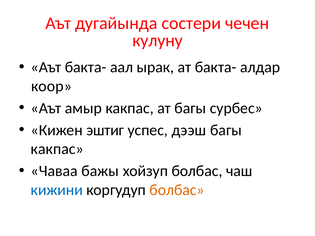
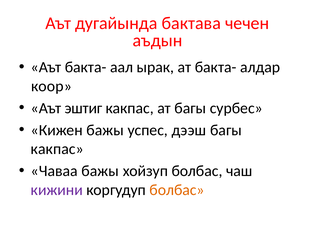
состери: состери -> бактава (191, 23)
кулуну: кулуну -> аъдын (157, 40)
амыр: амыр -> эштиг (83, 108)
Кижен эштиг: эштиг -> бажы (105, 130)
кижини colour: blue -> purple (57, 190)
